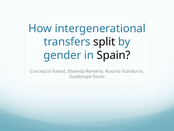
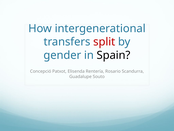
split colour: black -> red (104, 42)
